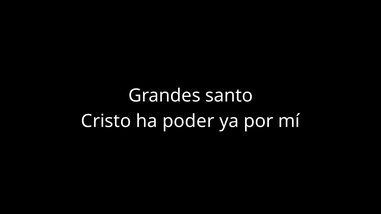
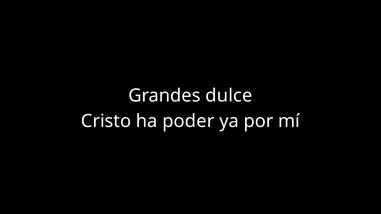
santo: santo -> dulce (229, 96)
